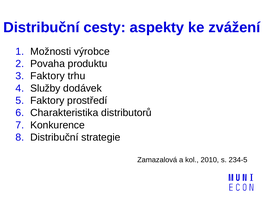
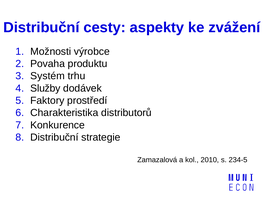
Faktory: Faktory -> Systém (48, 76)
